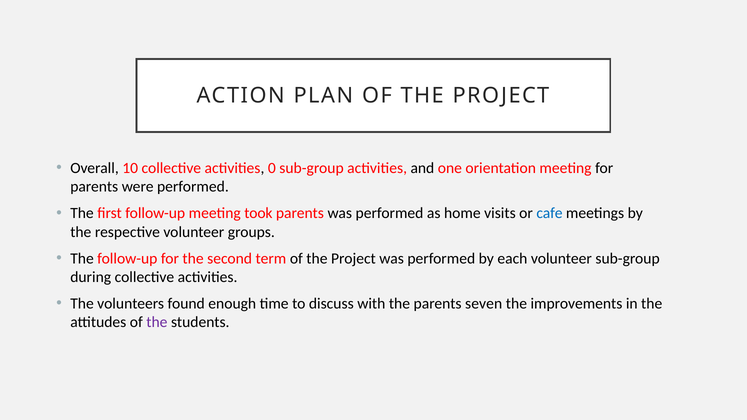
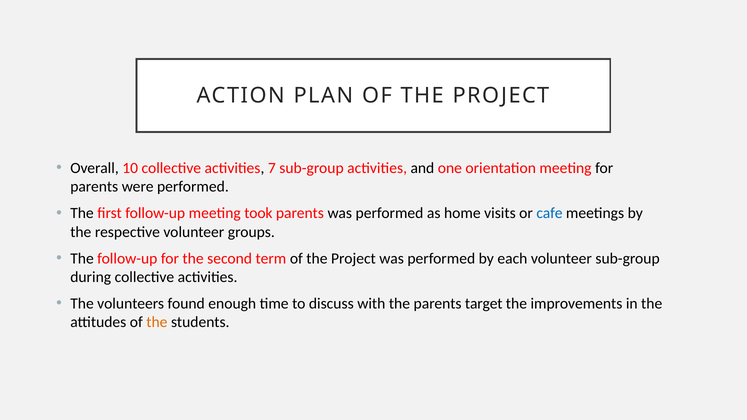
0: 0 -> 7 (272, 168)
seven: seven -> target (484, 304)
the colour: purple -> orange (157, 322)
